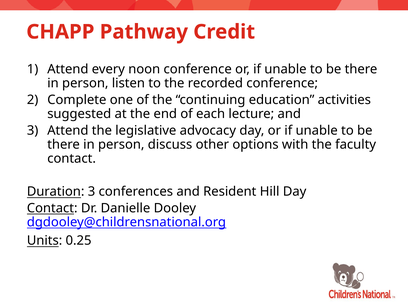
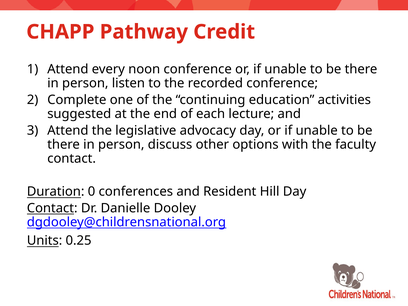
Duration 3: 3 -> 0 (92, 192)
